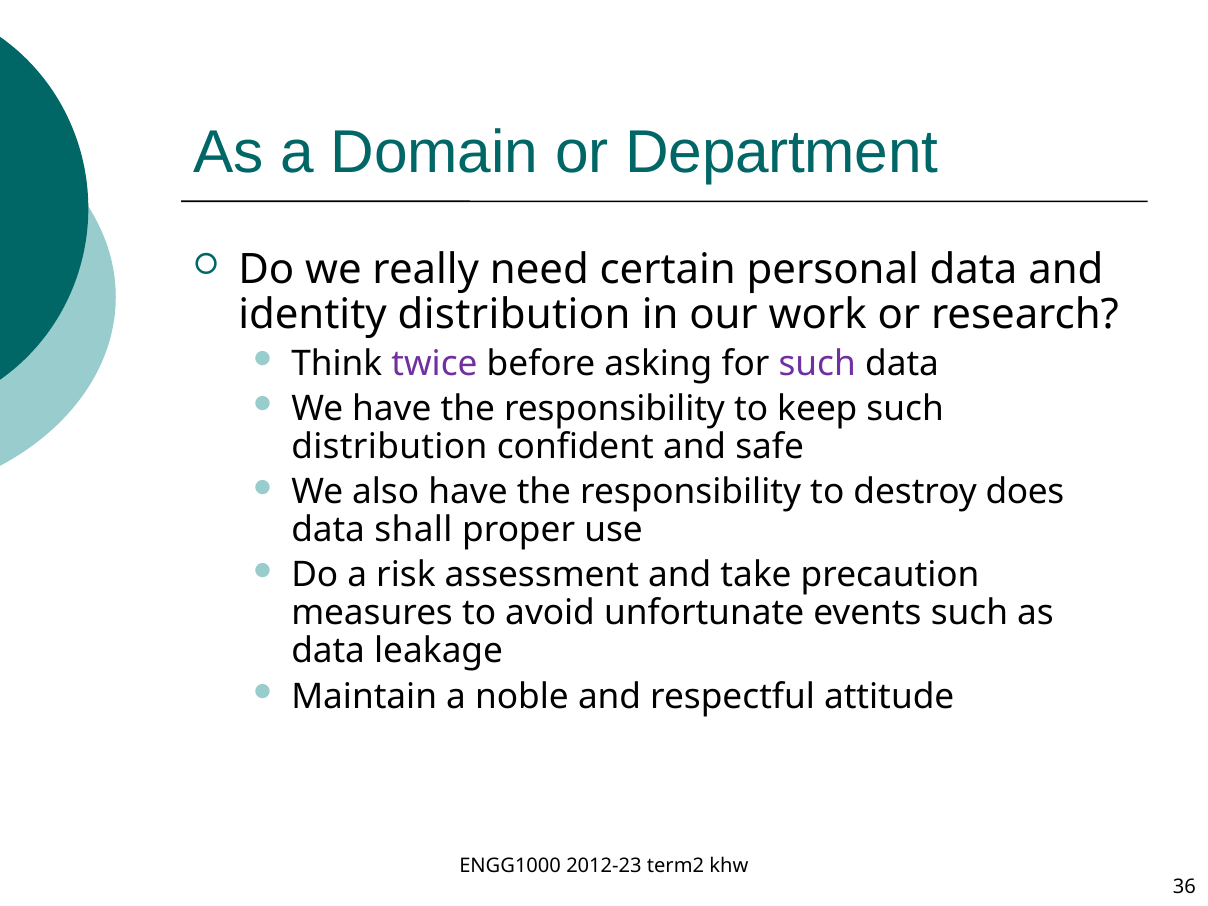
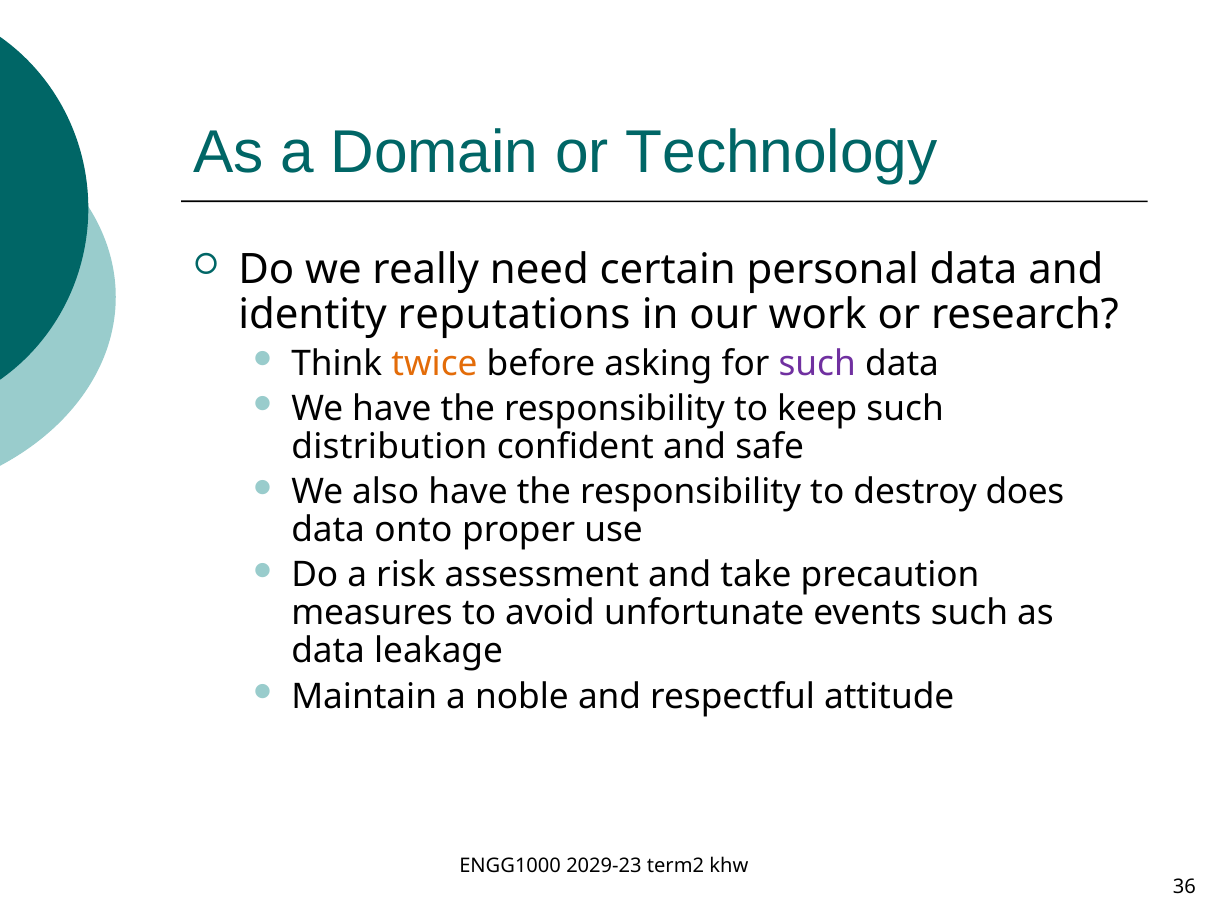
Department: Department -> Technology (782, 153)
identity distribution: distribution -> reputations (514, 315)
twice colour: purple -> orange (434, 364)
shall: shall -> onto (413, 530)
2012-23: 2012-23 -> 2029-23 (604, 866)
